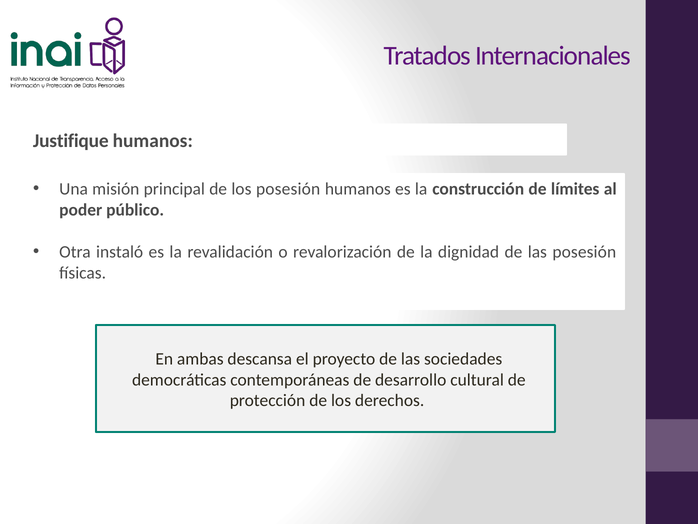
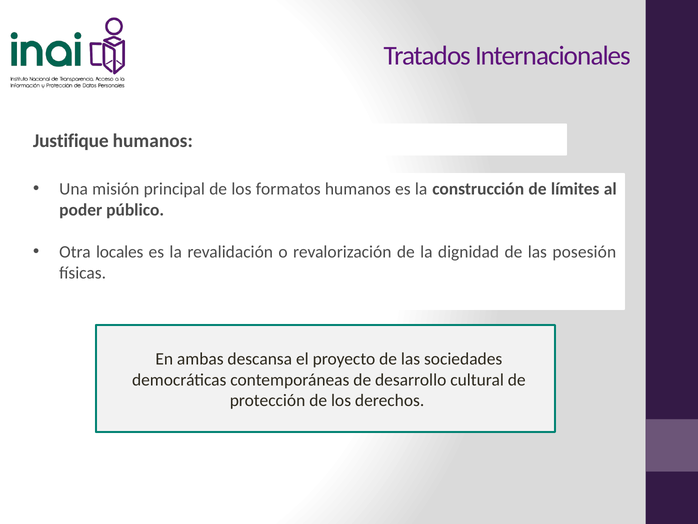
los posesión: posesión -> formatos (288, 189)
instaló: instaló -> locales (120, 252)
